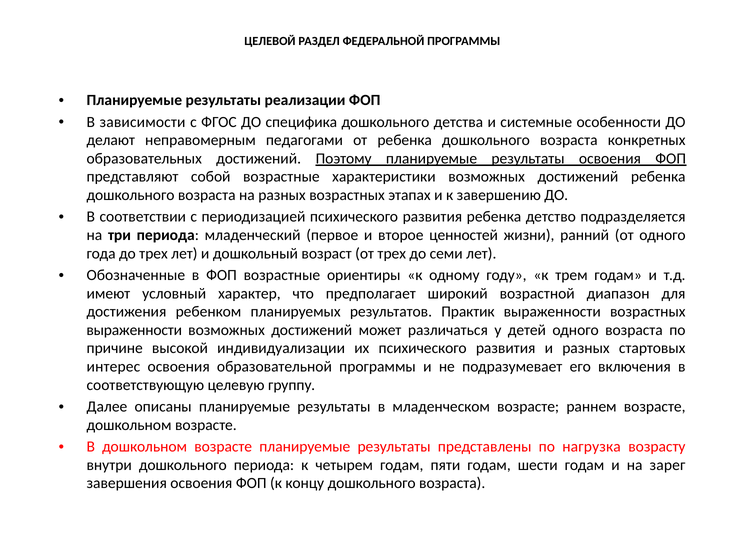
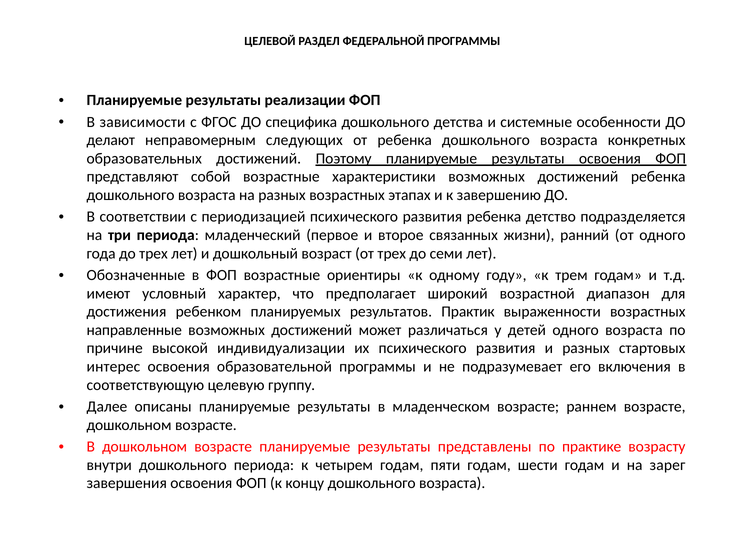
педагогами: педагогами -> следующих (304, 140)
ценностей: ценностей -> связанных (464, 235)
выраженности: выраженности -> направленные (134, 330)
нагрузка: нагрузка -> практике (592, 446)
